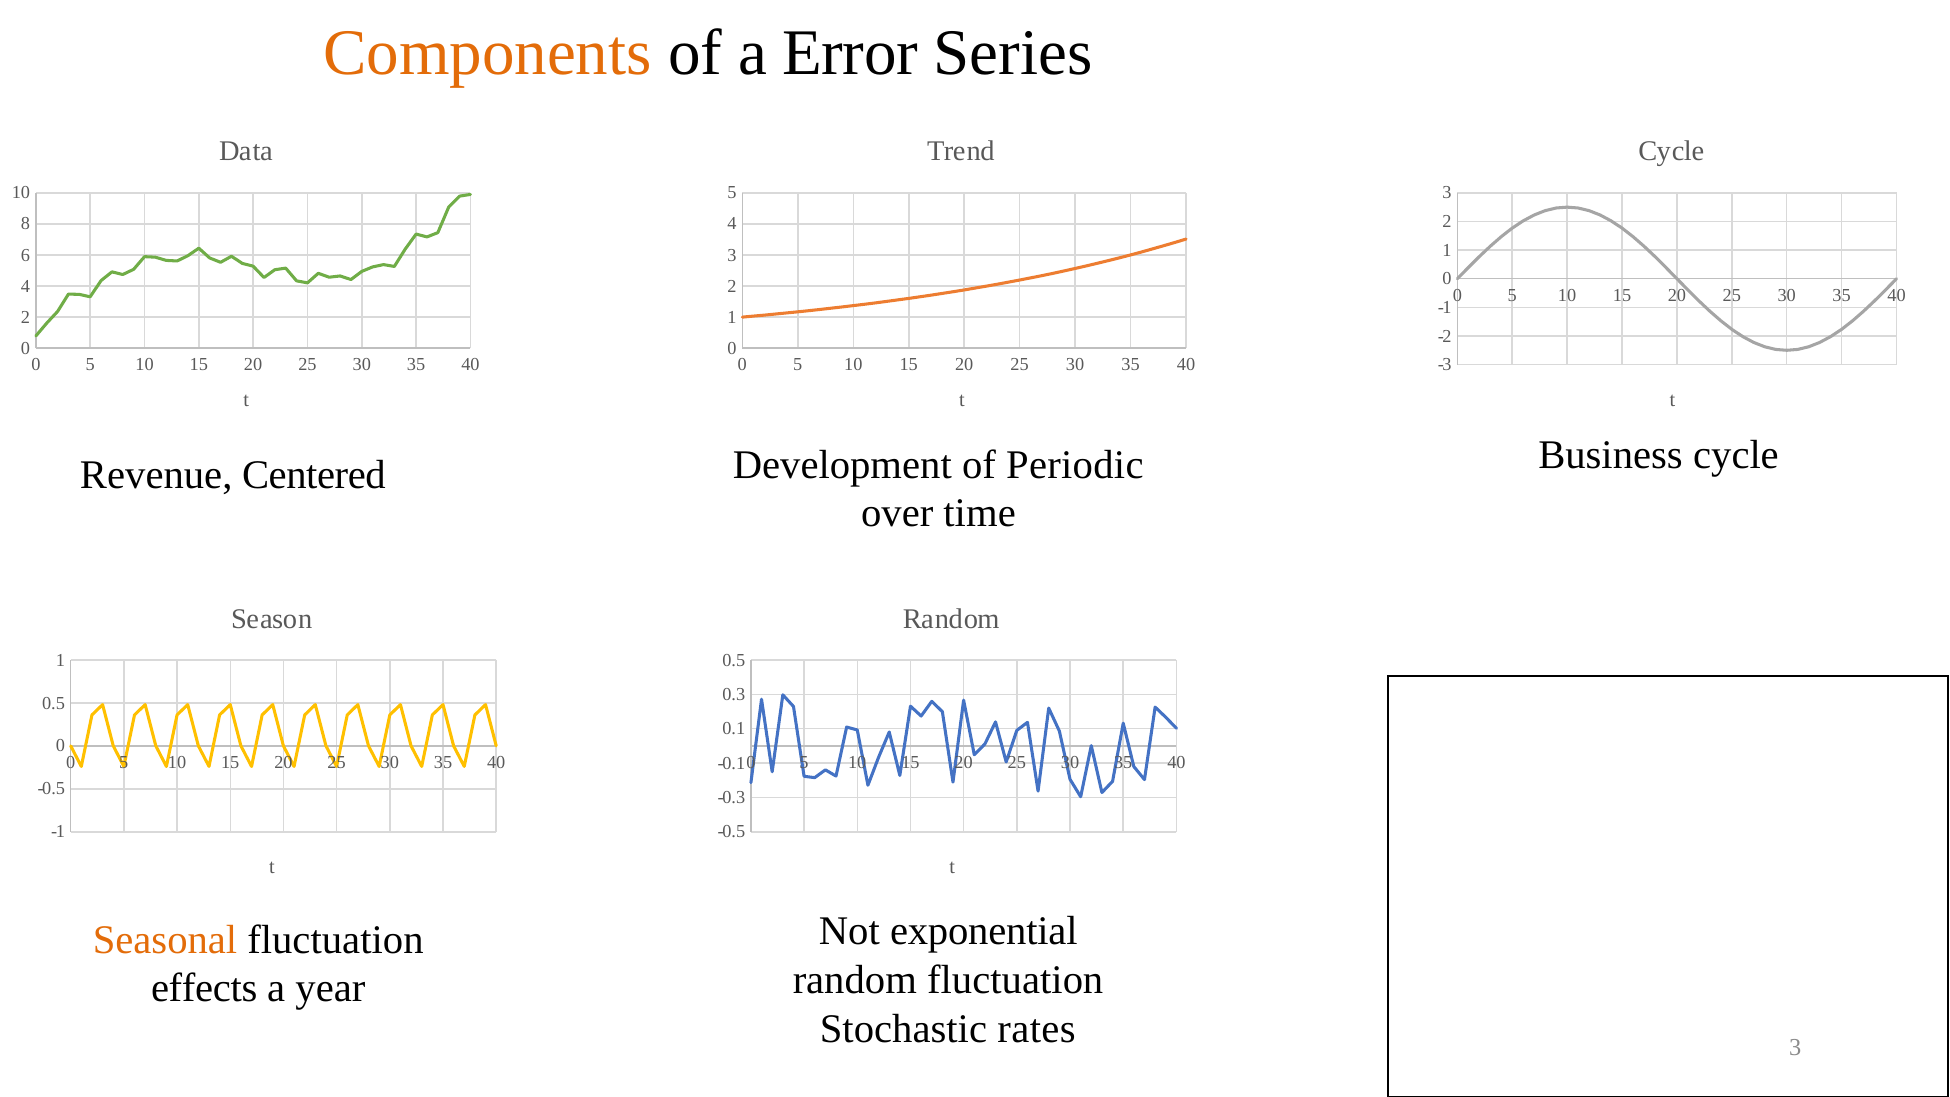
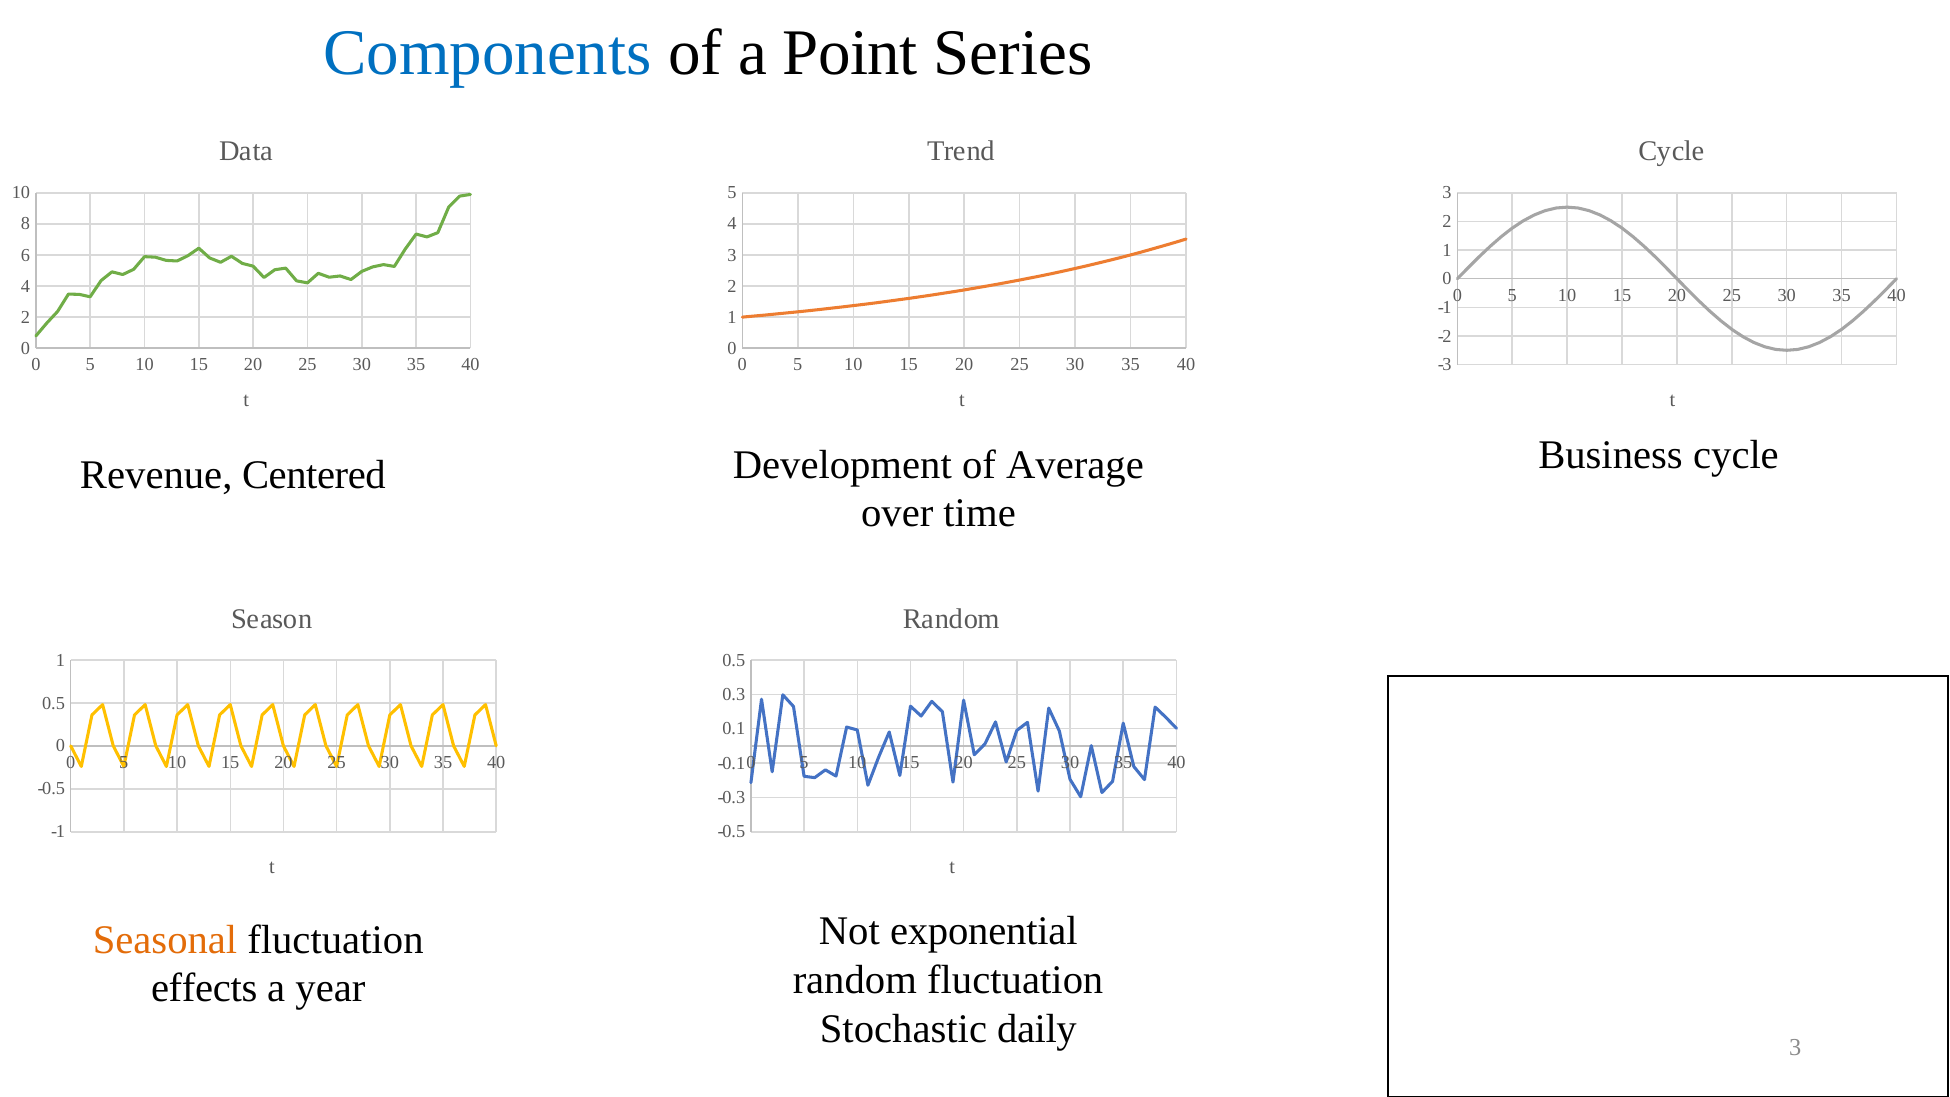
Components colour: orange -> blue (488, 53)
Error: Error -> Point (850, 53)
Periodic: Periodic -> Average (1075, 465)
rates: rates -> daily (1037, 1029)
